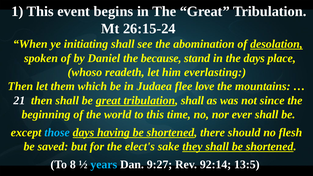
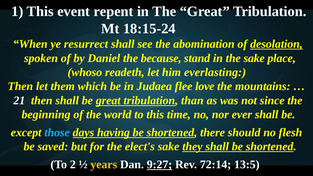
begins: begins -> repent (113, 11)
26:15-24: 26:15-24 -> 18:15-24 (149, 29)
initiating: initiating -> resurrect (86, 44)
the days: days -> sake (254, 58)
tribulation shall: shall -> than (192, 100)
8: 8 -> 2 (73, 165)
years colour: light blue -> yellow (104, 165)
9:27 underline: none -> present (160, 165)
92:14: 92:14 -> 72:14 (216, 165)
